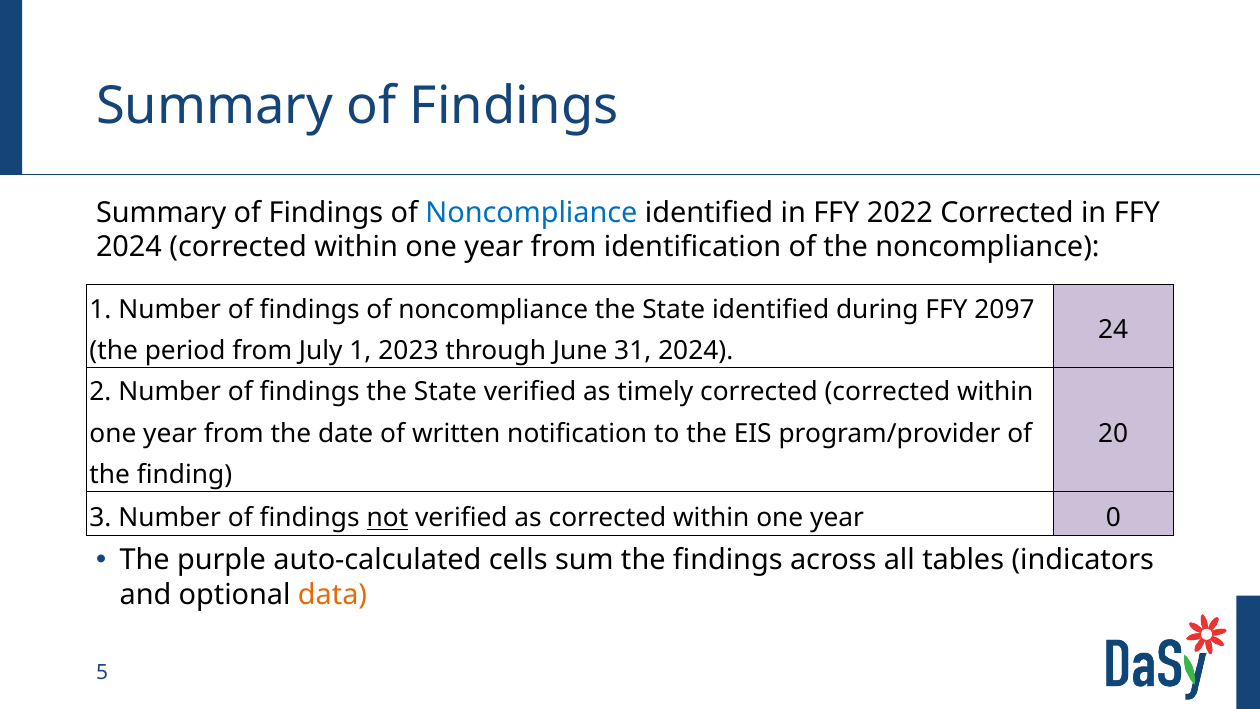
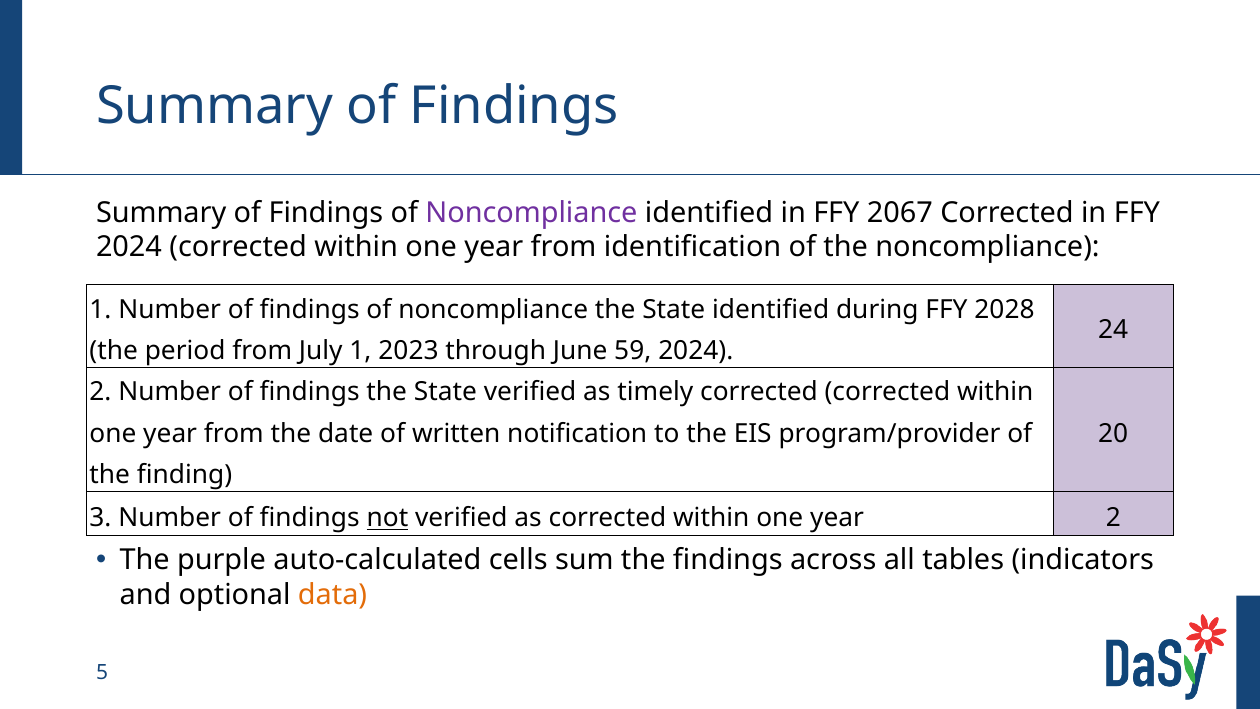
Noncompliance colour: blue -> purple (531, 213)
2022: 2022 -> 2067 (900, 213)
2097: 2097 -> 2028 (1004, 309)
31: 31 -> 59 (633, 351)
year 0: 0 -> 2 (1113, 517)
